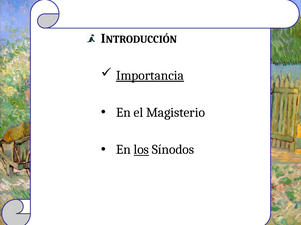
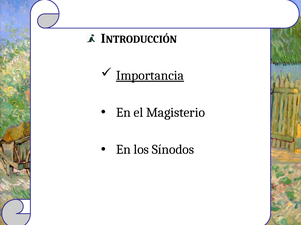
los underline: present -> none (141, 150)
